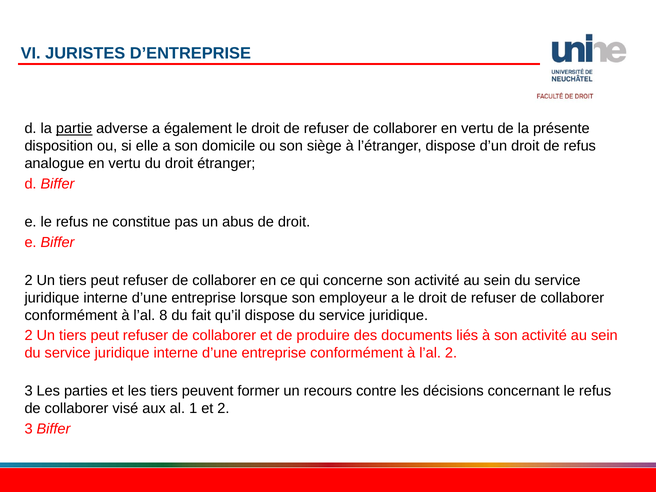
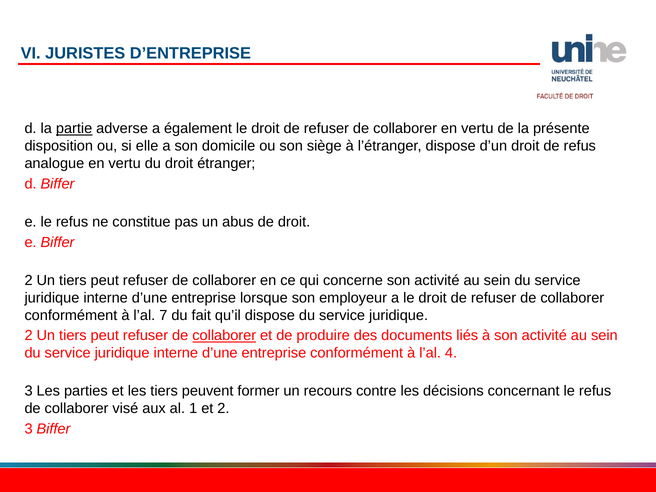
8: 8 -> 7 (163, 315)
collaborer underline: none -> present (224, 336)
l’al 2: 2 -> 4 (451, 353)
